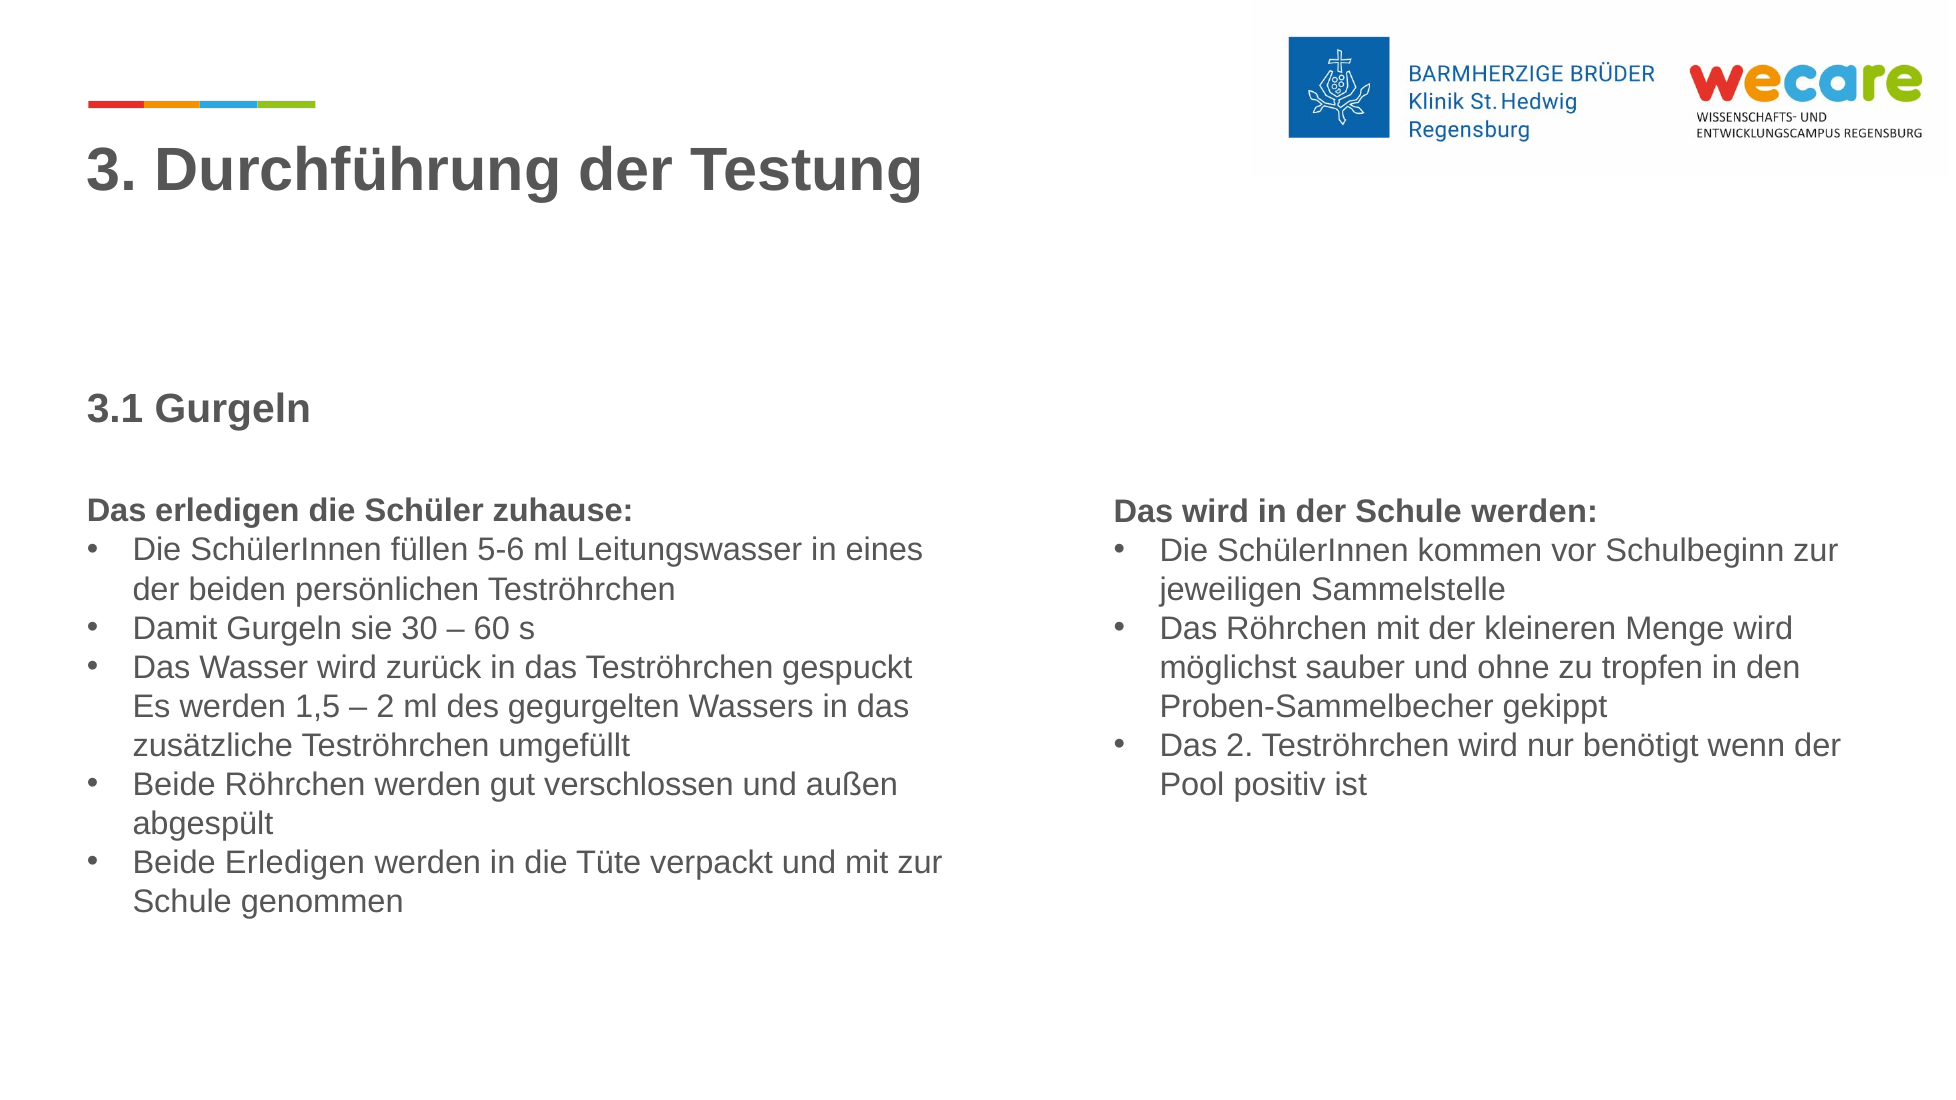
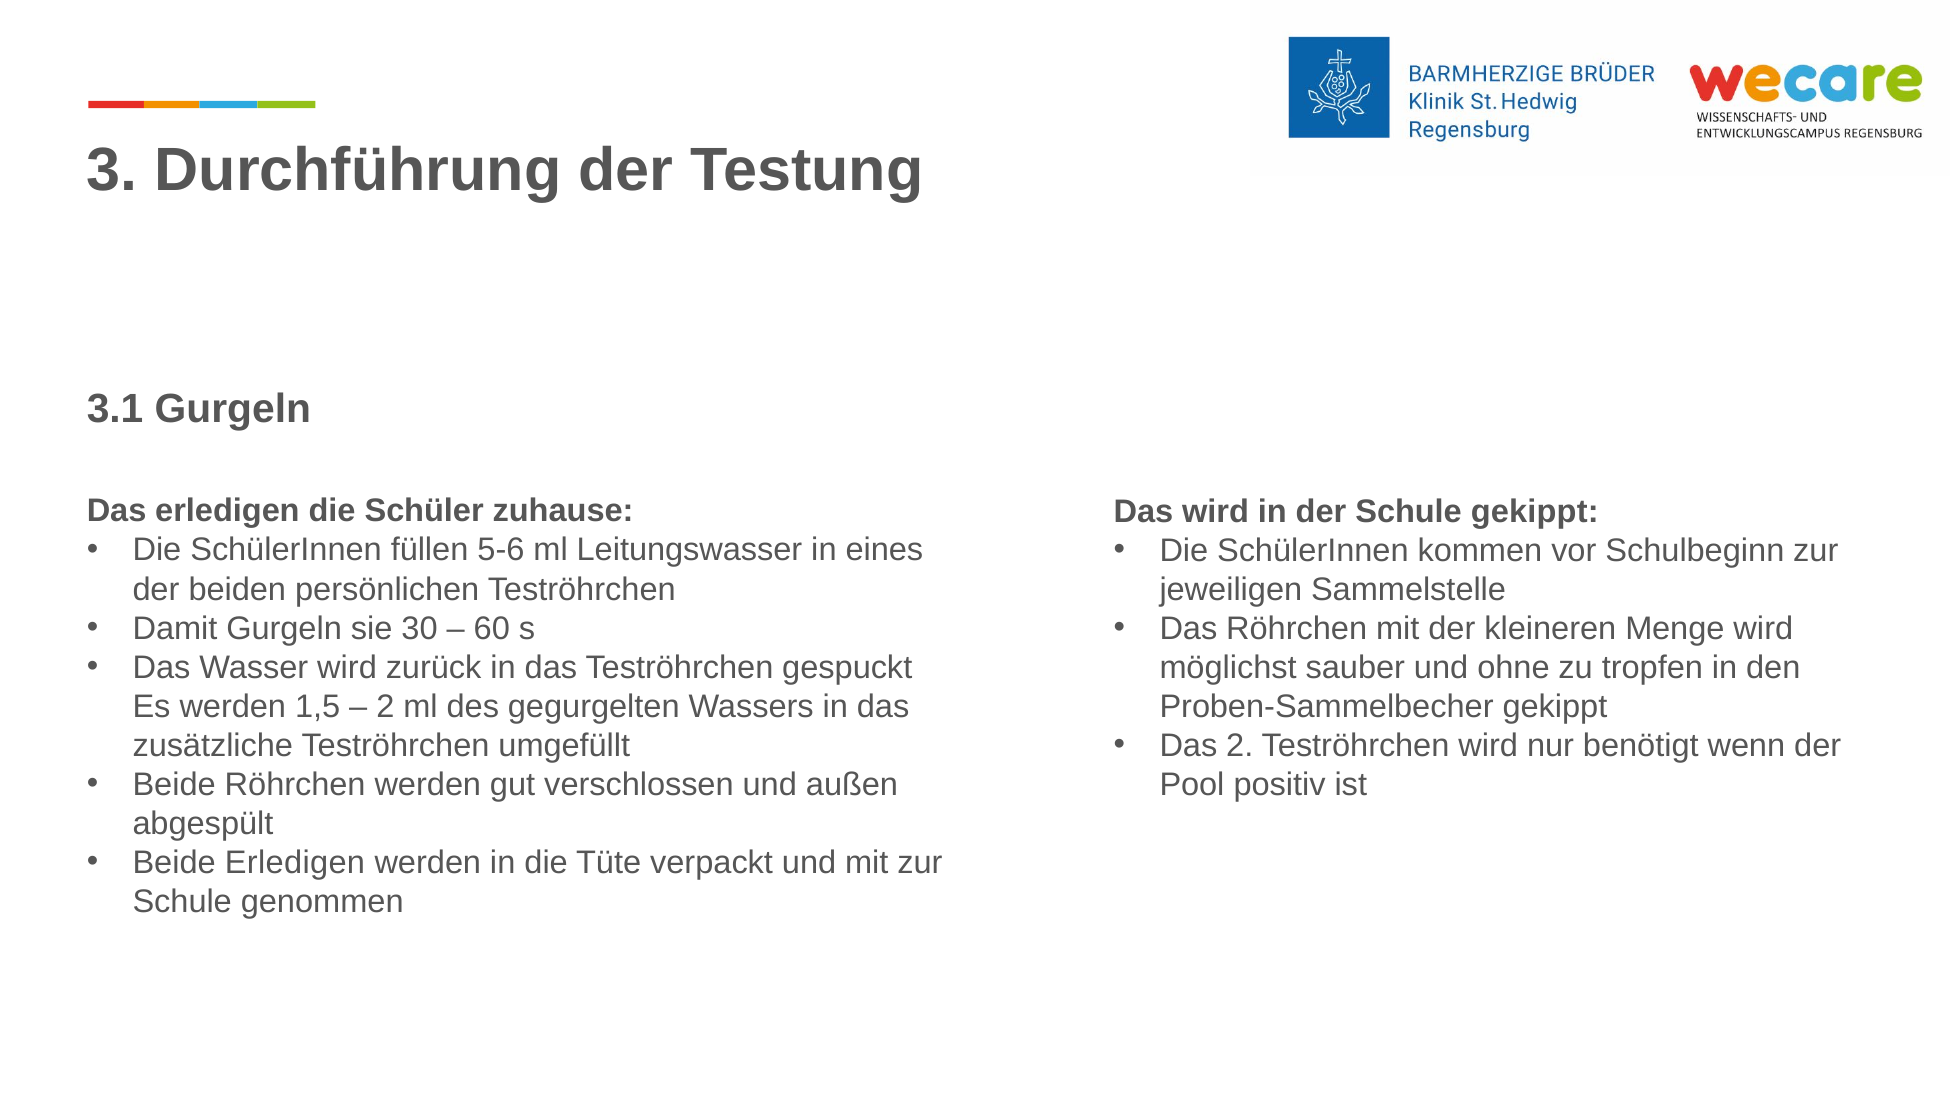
Schule werden: werden -> gekippt (1535, 512)
